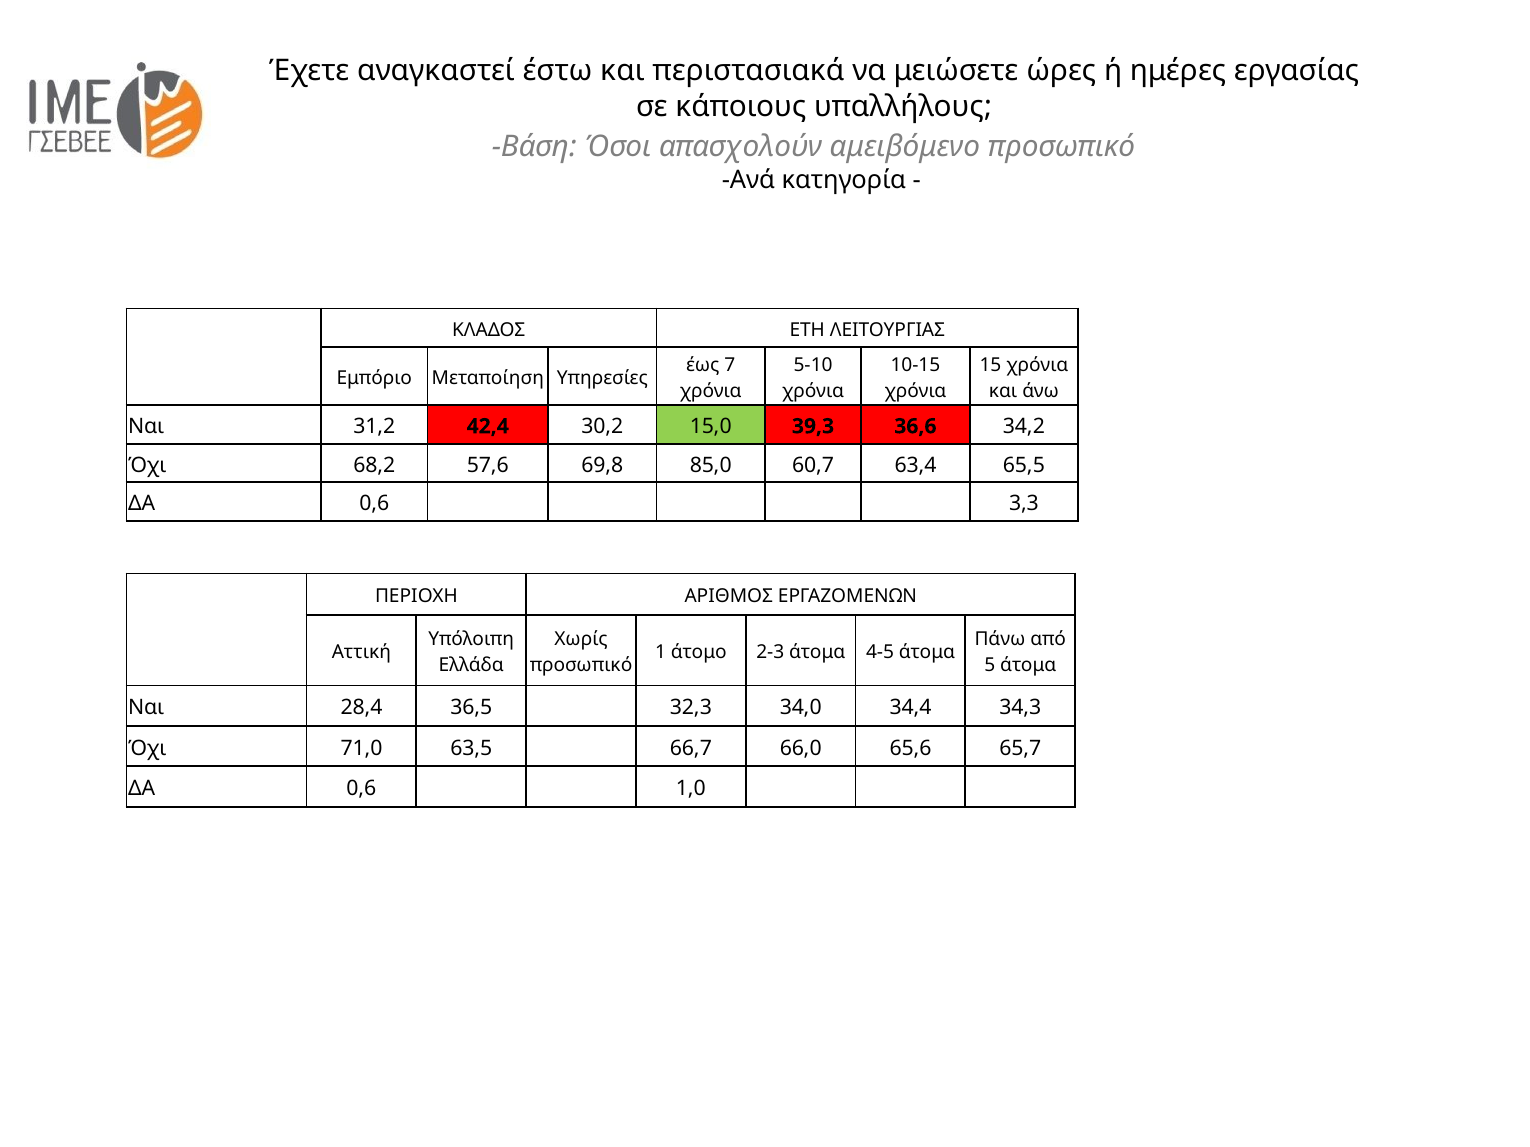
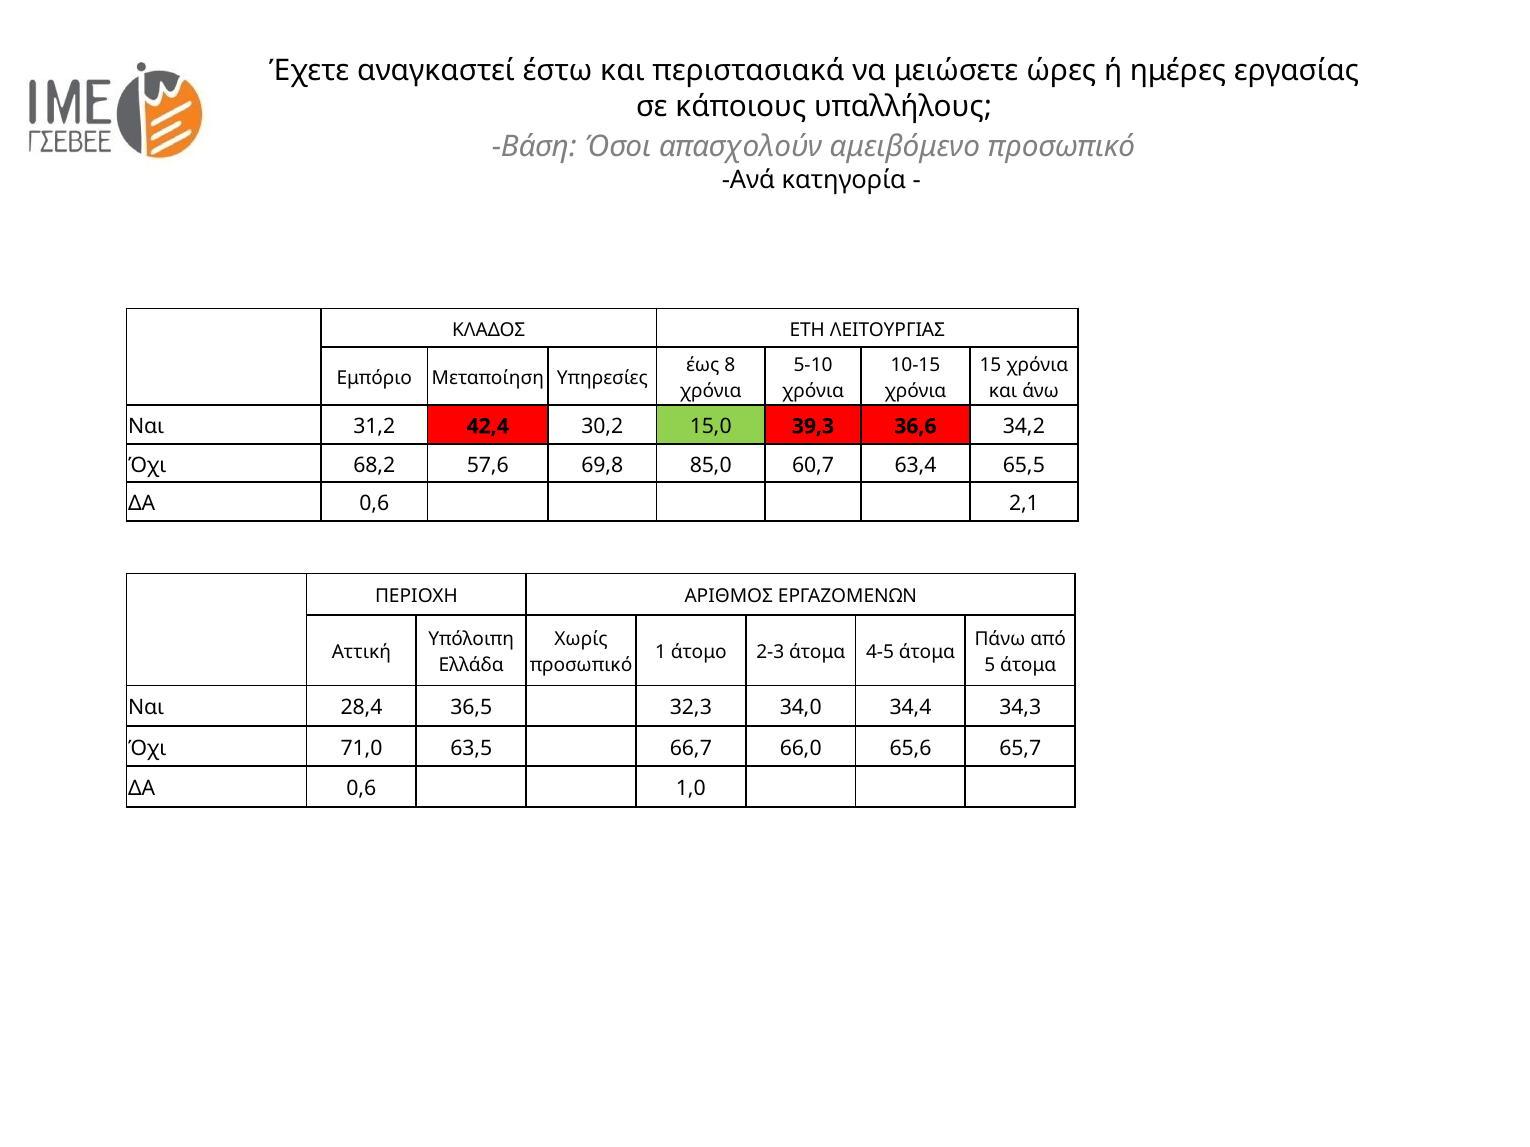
7: 7 -> 8 (730, 365)
3,3: 3,3 -> 2,1 (1024, 504)
